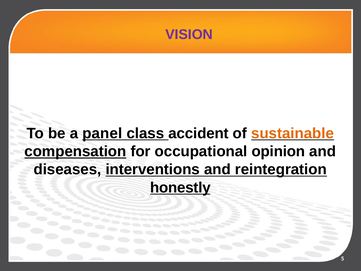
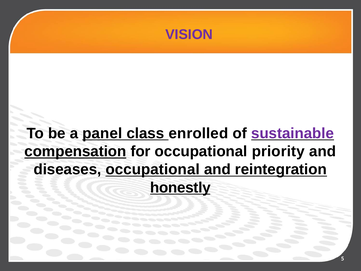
accident: accident -> enrolled (198, 133)
sustainable colour: orange -> purple (293, 133)
opinion: opinion -> priority (278, 151)
diseases interventions: interventions -> occupational (153, 169)
